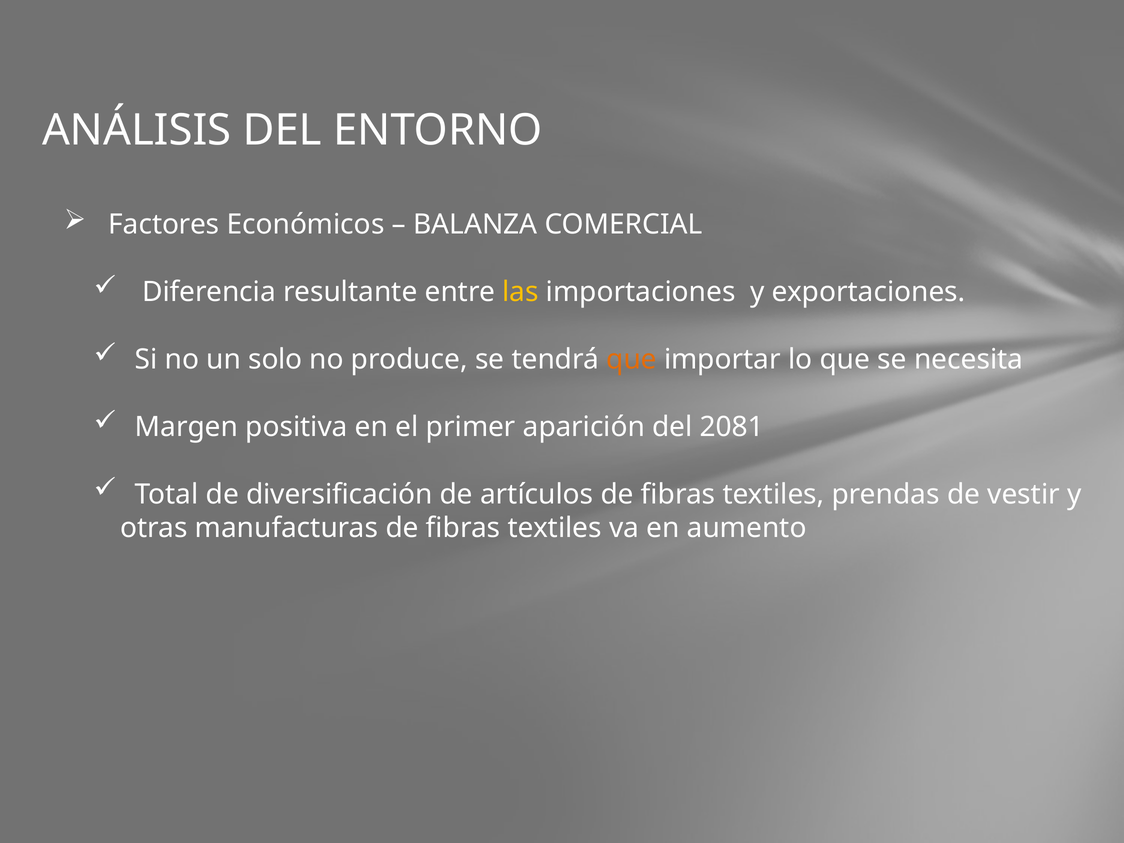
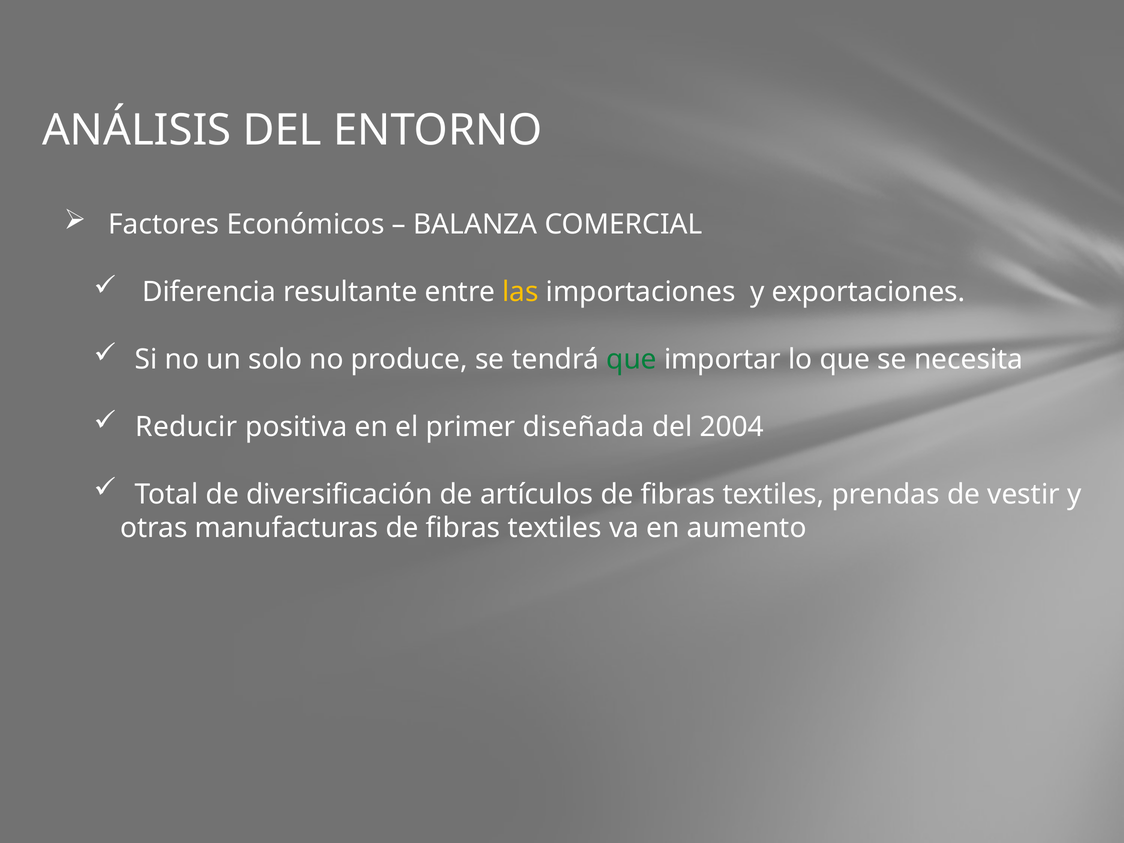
que colour: orange -> green (632, 359)
Margen: Margen -> Reducir (186, 427)
aparición: aparición -> diseñada (584, 427)
2081: 2081 -> 2004 (732, 427)
